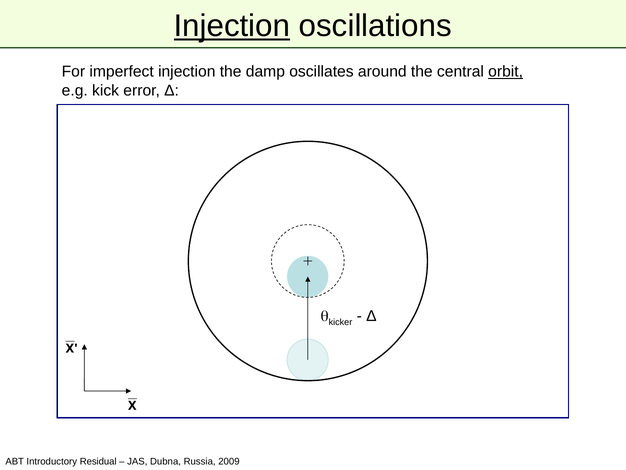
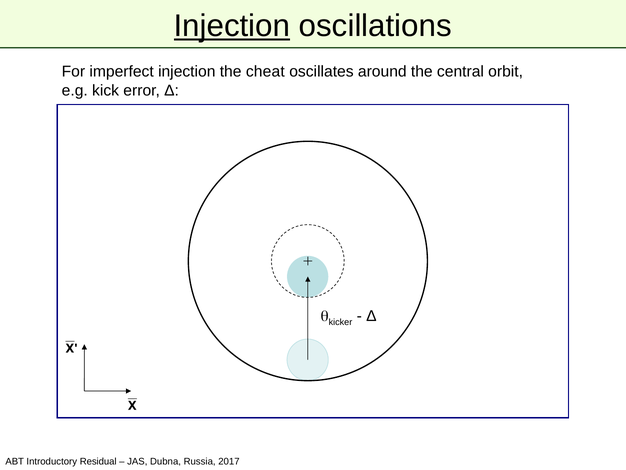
damp: damp -> cheat (265, 72)
orbit underline: present -> none (506, 72)
2009: 2009 -> 2017 (229, 461)
